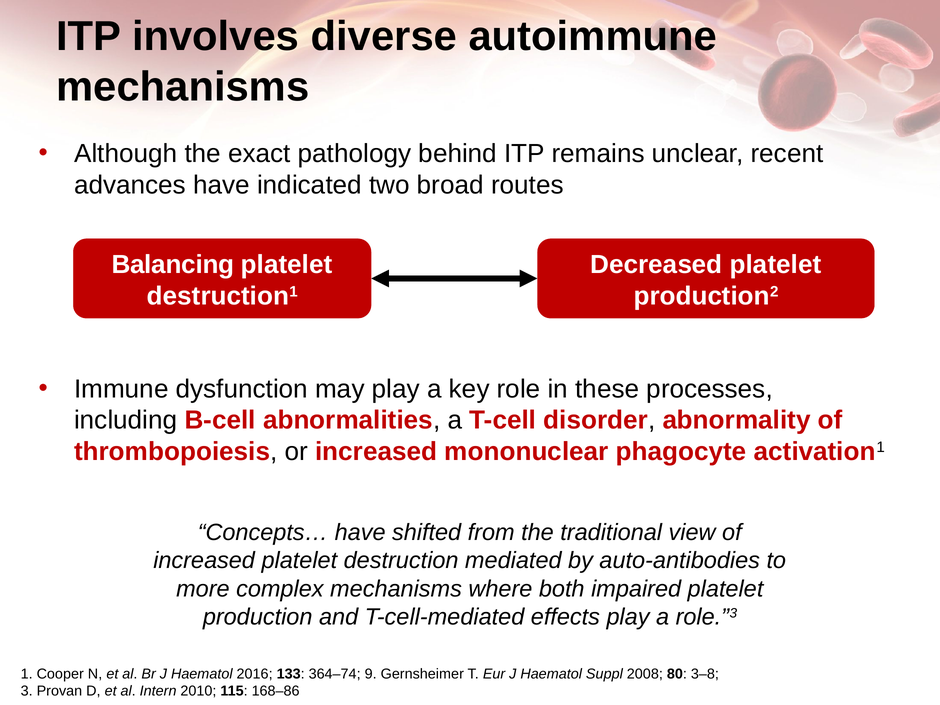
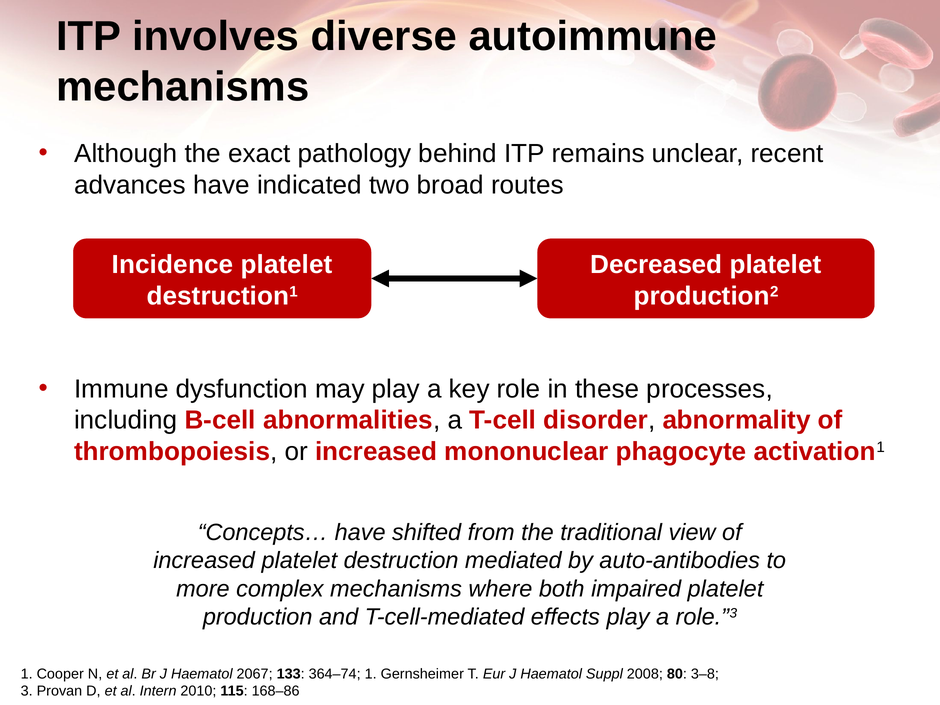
Balancing: Balancing -> Incidence (173, 265)
2016: 2016 -> 2067 (255, 674)
364–74 9: 9 -> 1 (371, 674)
